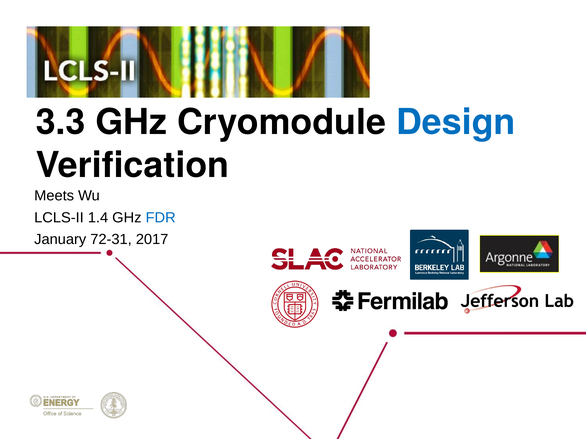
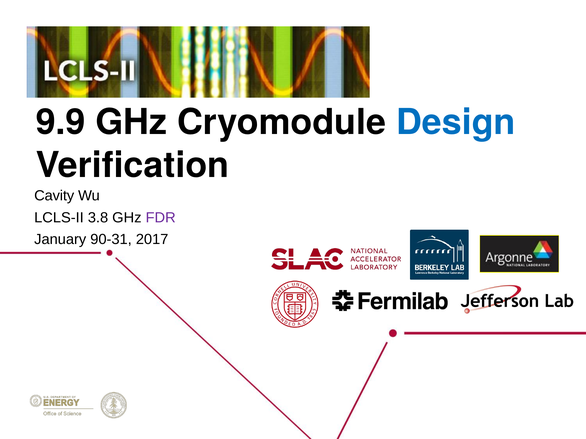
3.3: 3.3 -> 9.9 (61, 123)
Meets: Meets -> Cavity (54, 196)
1.4: 1.4 -> 3.8 (98, 218)
FDR colour: blue -> purple (161, 218)
72-31: 72-31 -> 90-31 (111, 240)
